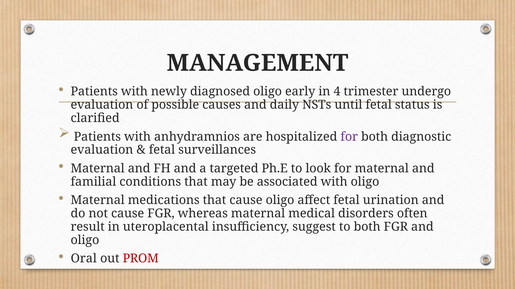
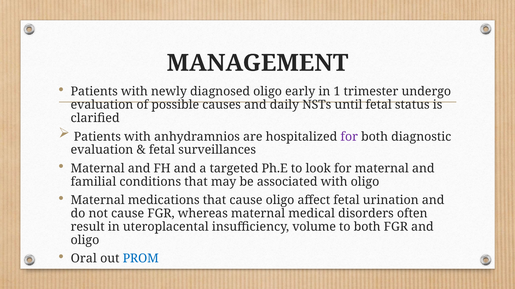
4: 4 -> 1 (337, 92)
suggest: suggest -> volume (314, 227)
PROM colour: red -> blue (141, 259)
